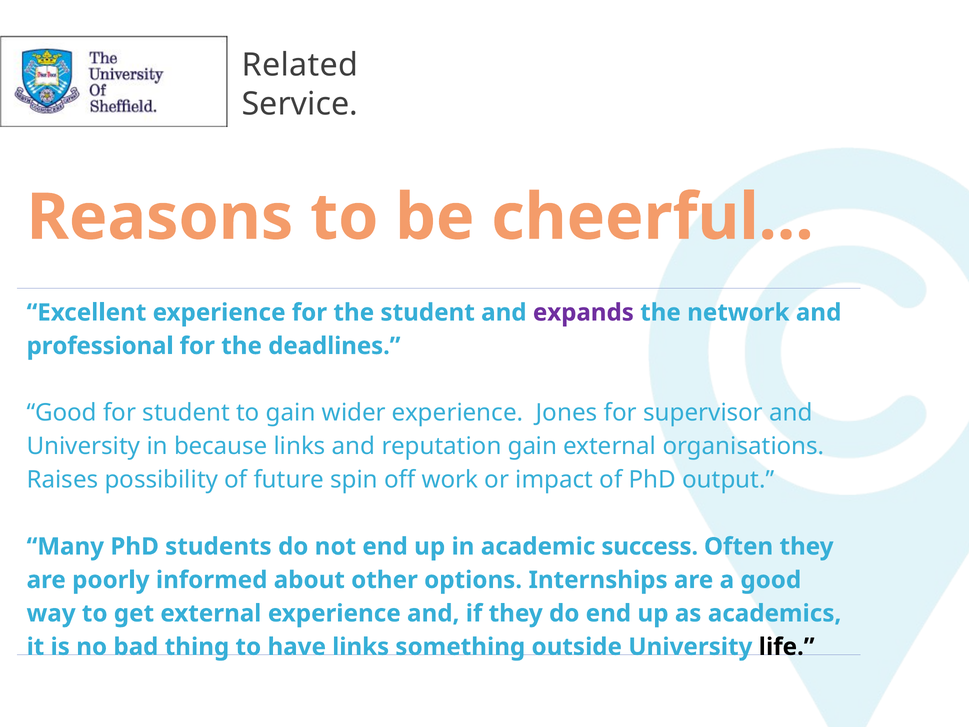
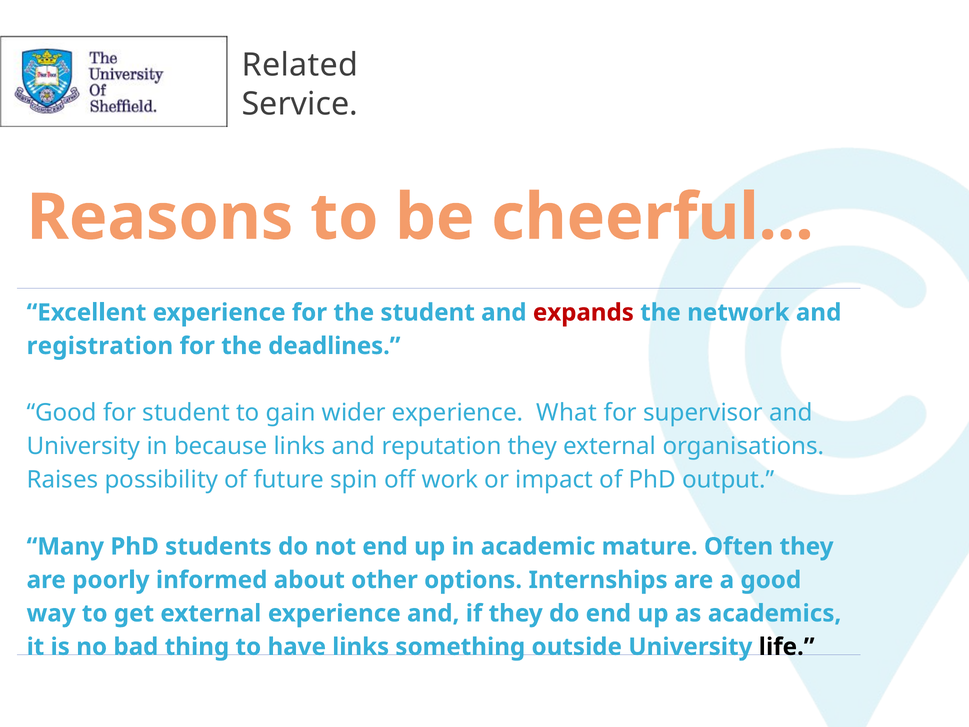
expands colour: purple -> red (583, 313)
professional: professional -> registration (100, 346)
Jones: Jones -> What (567, 413)
reputation gain: gain -> they (532, 446)
success: success -> mature (650, 546)
